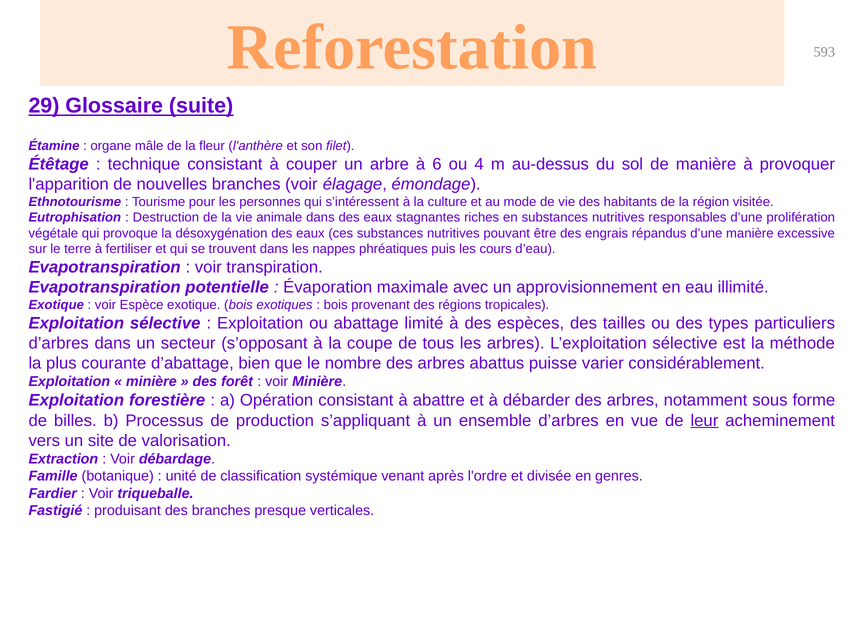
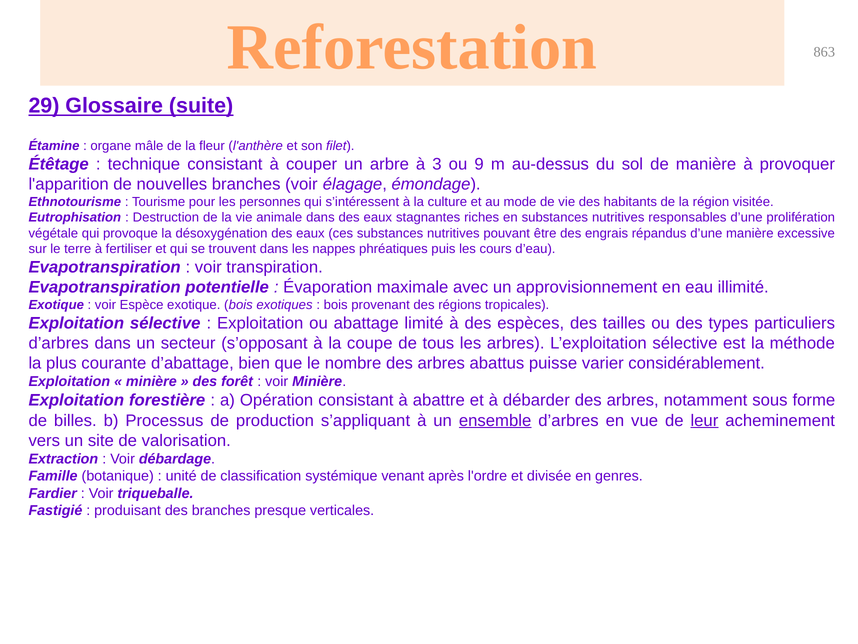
593: 593 -> 863 (824, 52)
6: 6 -> 3 (437, 164)
4: 4 -> 9 (479, 164)
ensemble underline: none -> present (495, 420)
